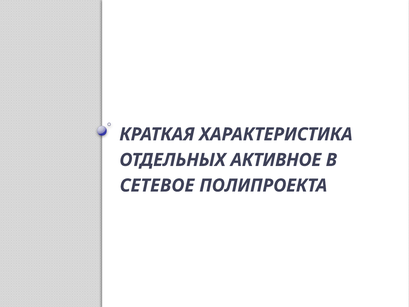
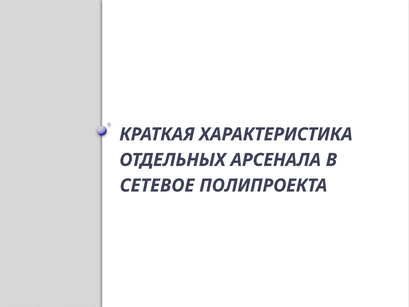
АКТИВНОЕ: АКТИВНОЕ -> АРСЕНАЛА (276, 160)
